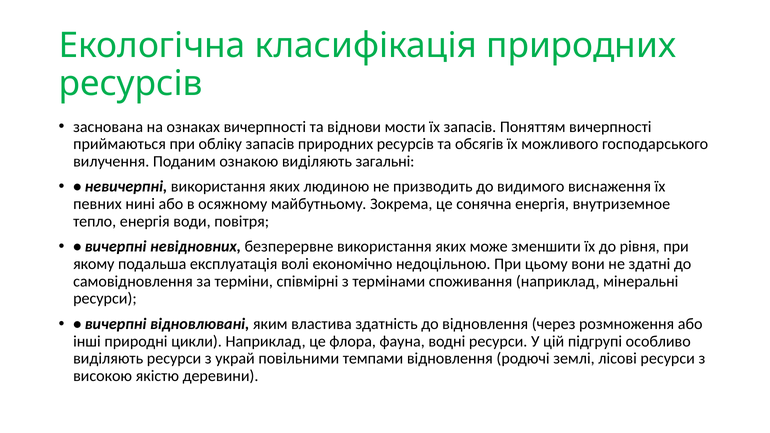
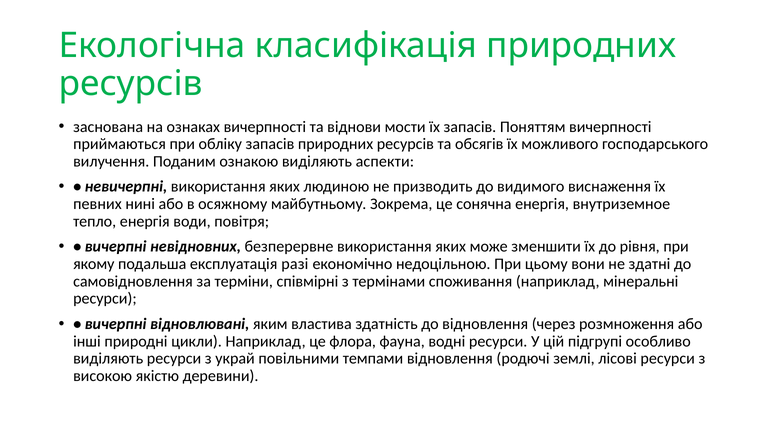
загальні: загальні -> аспекти (385, 161)
волі: волі -> разі (295, 264)
